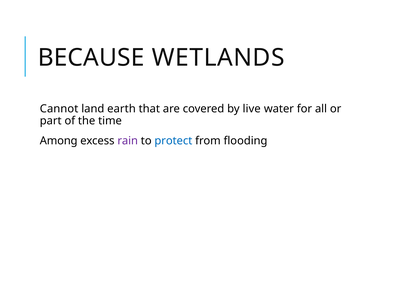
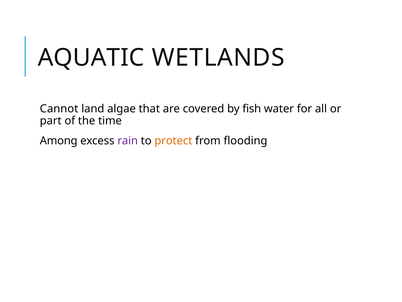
BECAUSE: BECAUSE -> AQUATIC (91, 58)
earth: earth -> algae (122, 108)
live: live -> fish (252, 108)
protect colour: blue -> orange (173, 140)
